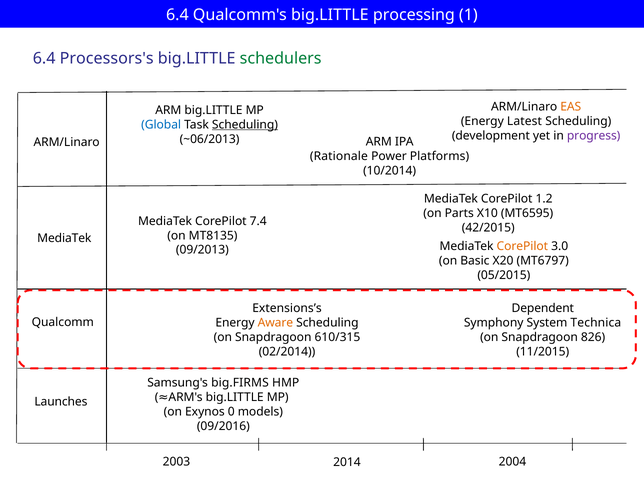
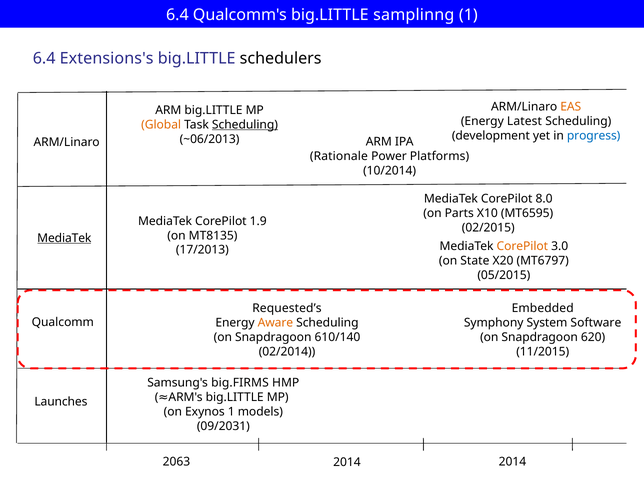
processing: processing -> samplinng (414, 15)
Processors's: Processors's -> Extensions's (107, 58)
schedulers colour: green -> black (281, 58)
Global colour: blue -> orange (161, 125)
progress colour: purple -> blue (594, 136)
1.2: 1.2 -> 8.0 (544, 199)
7.4: 7.4 -> 1.9 (258, 221)
42/2015: 42/2015 -> 02/2015 (488, 228)
MediaTek underline: none -> present (64, 238)
09/2013: 09/2013 -> 17/2013 (202, 250)
Basic: Basic -> State (475, 261)
Extensions’s: Extensions’s -> Requested’s (287, 308)
Dependent: Dependent -> Embedded (543, 308)
Technica: Technica -> Software (596, 323)
610/315: 610/315 -> 610/140 (337, 337)
826: 826 -> 620 (593, 337)
Exynos 0: 0 -> 1 (231, 412)
09/2016: 09/2016 -> 09/2031 (223, 426)
2003: 2003 -> 2063 (176, 462)
2014 2004: 2004 -> 2014 (512, 462)
